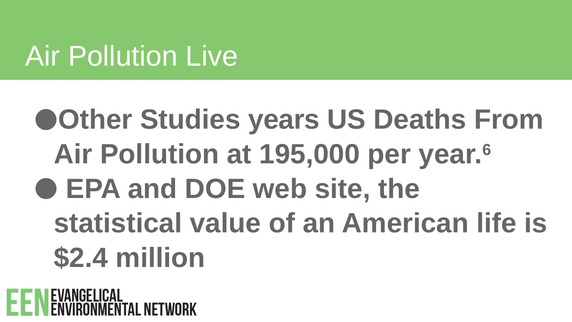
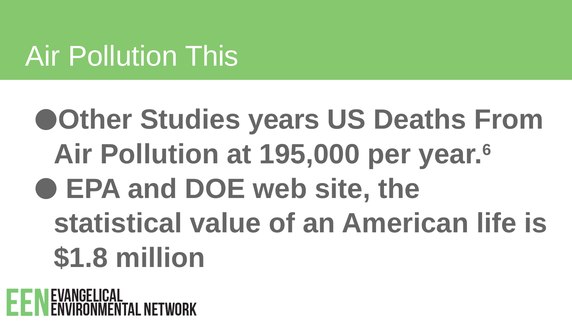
Live: Live -> This (212, 56)
$2.4: $2.4 -> $1.8 (81, 258)
